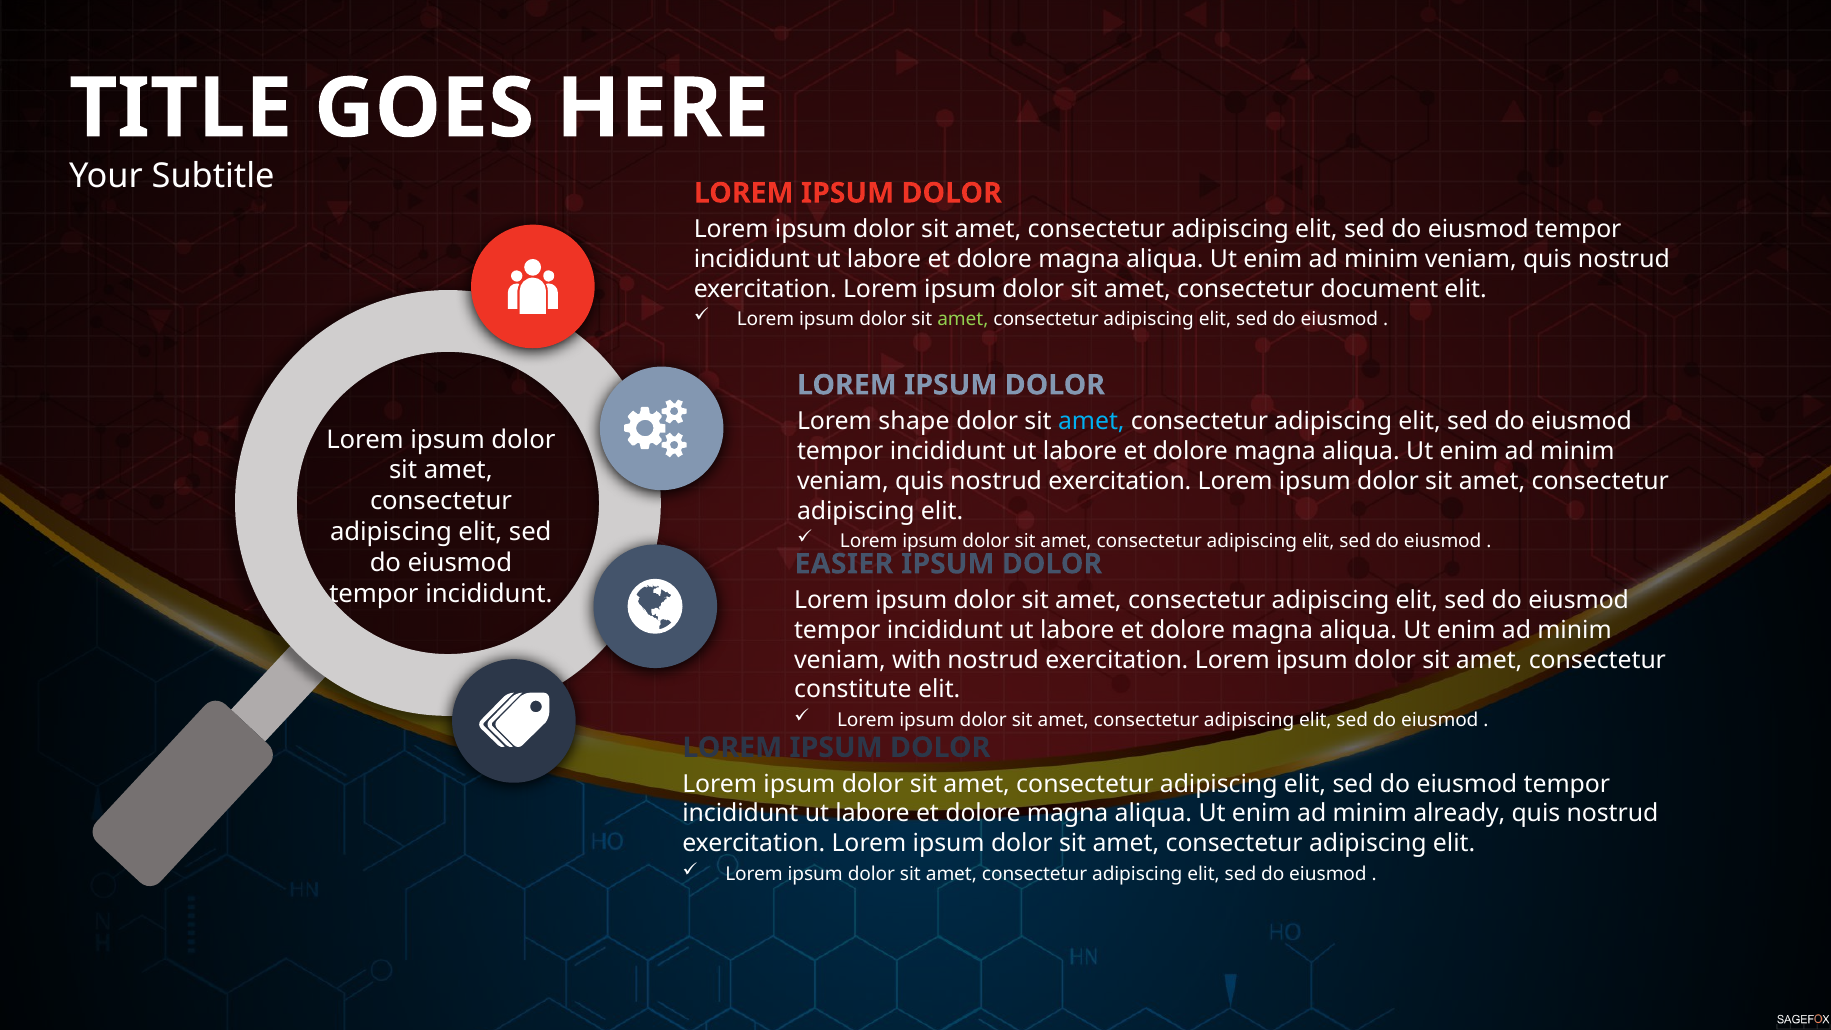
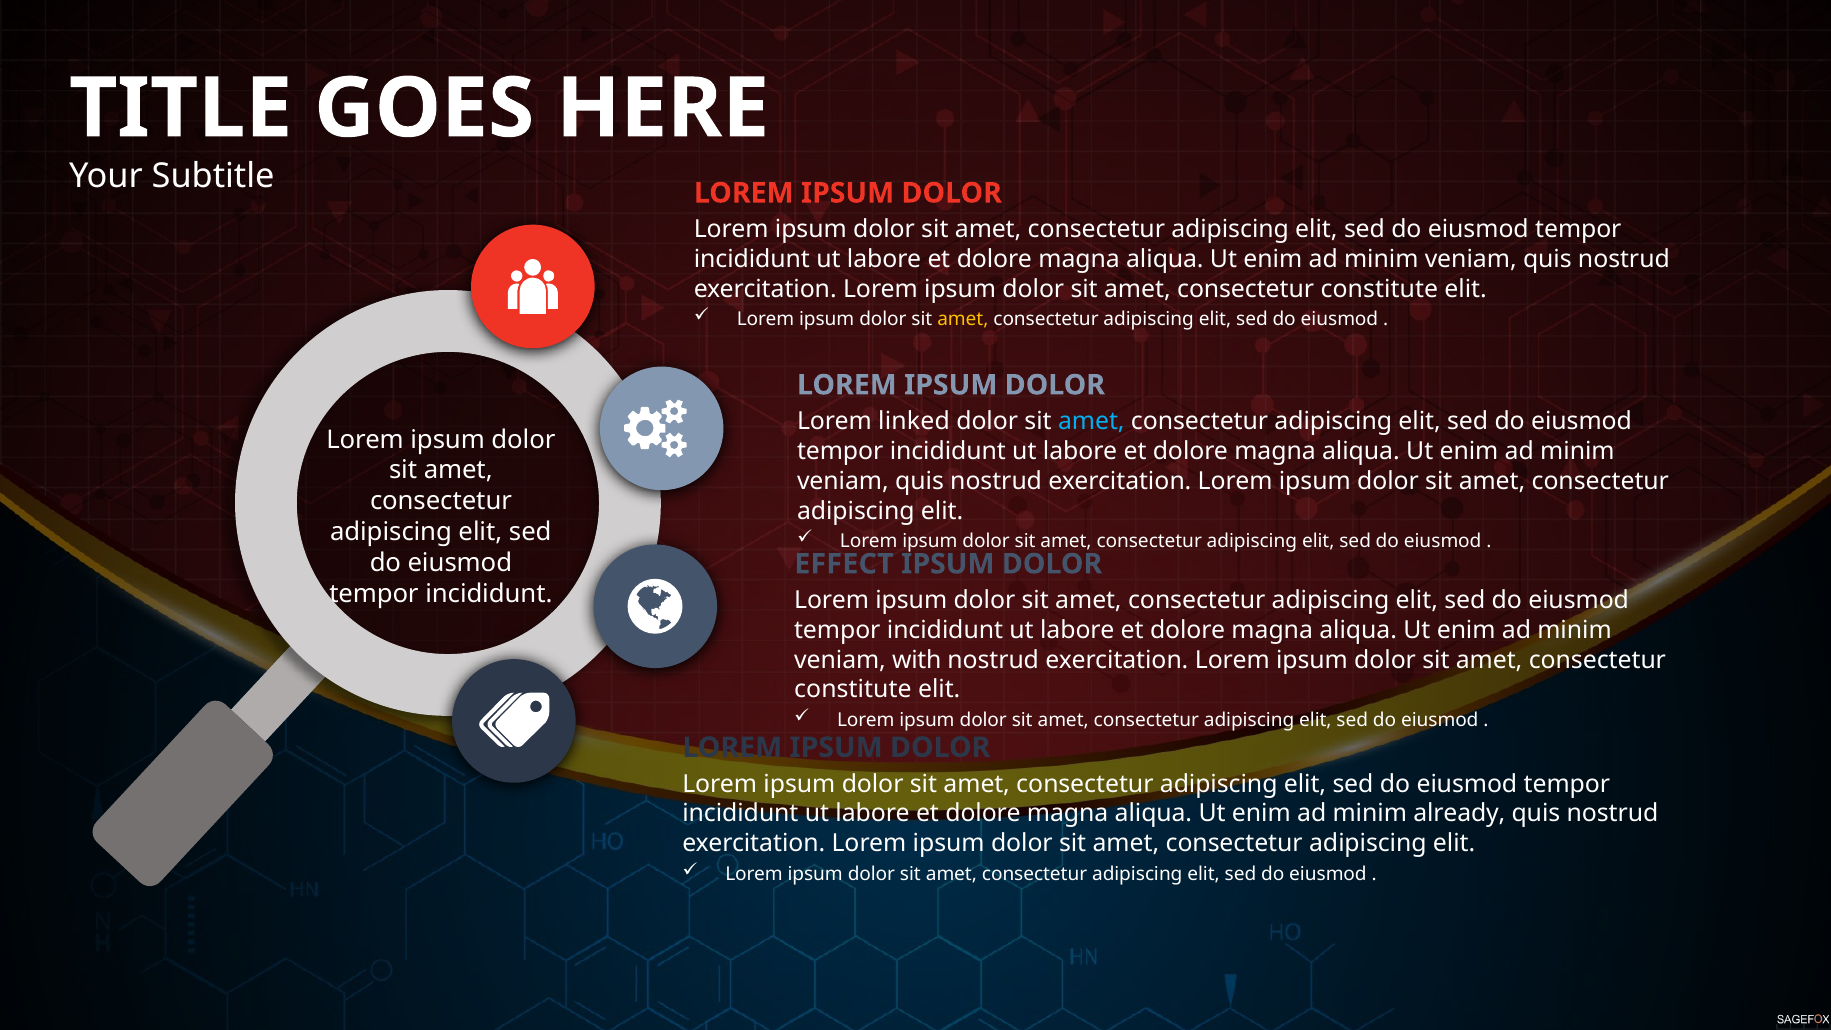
document: document -> constitute (1379, 289)
amet colour: light green -> yellow (963, 320)
shape: shape -> linked (914, 421)
EASIER: EASIER -> EFFECT (844, 564)
